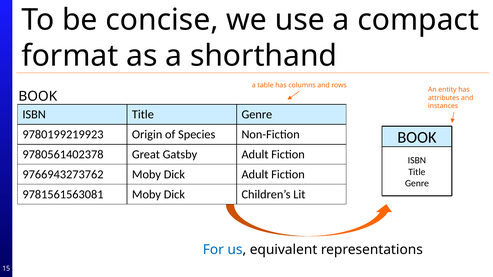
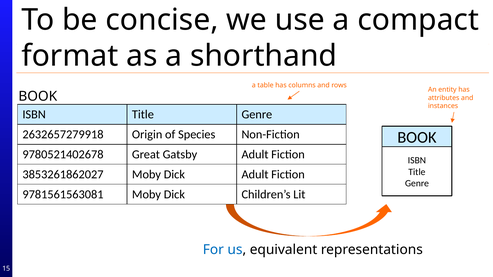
9780199219923: 9780199219923 -> 2632657279918 (63, 135)
9780561402378: 9780561402378 -> 9780521402678 (63, 155)
9766943273762: 9766943273762 -> 3853261862027 (63, 175)
